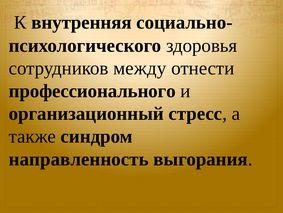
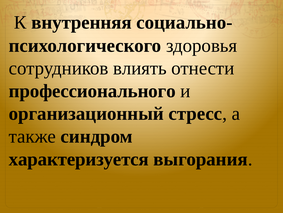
между: между -> влиять (140, 68)
направленность: направленность -> характеризуется (79, 159)
